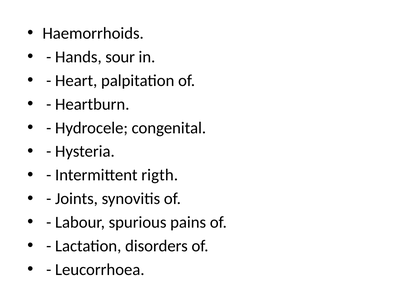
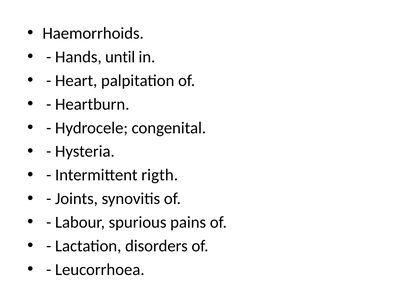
sour: sour -> until (120, 57)
